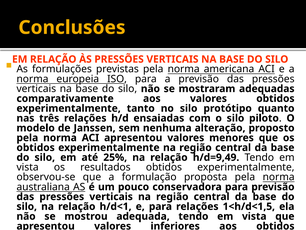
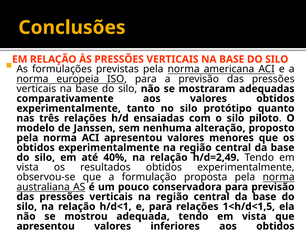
25%: 25% -> 40% (115, 157)
h/d=9,49: h/d=9,49 -> h/d=2,49 (216, 157)
